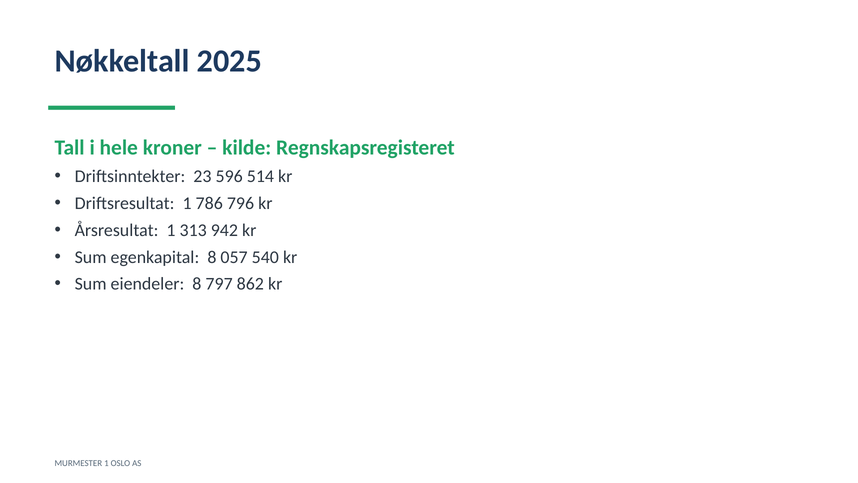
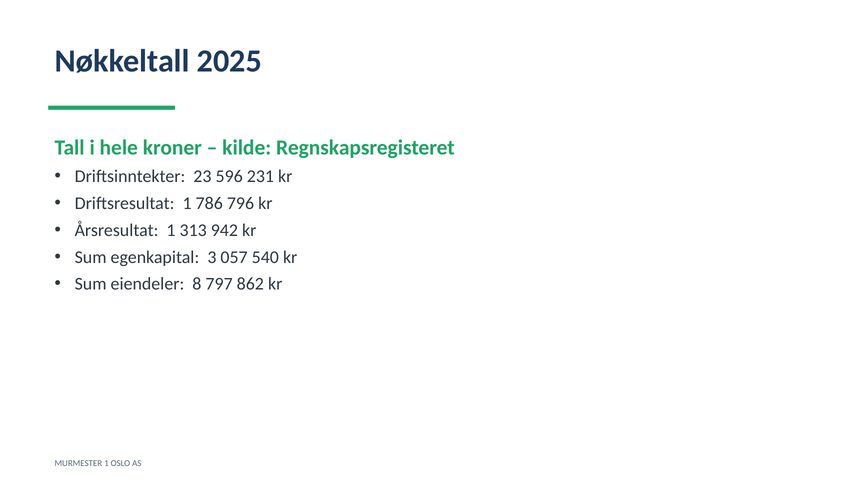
514: 514 -> 231 (260, 176)
egenkapital 8: 8 -> 3 (212, 257)
